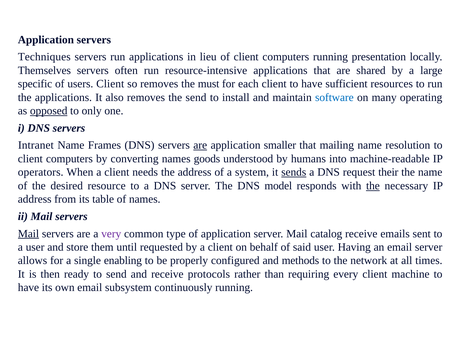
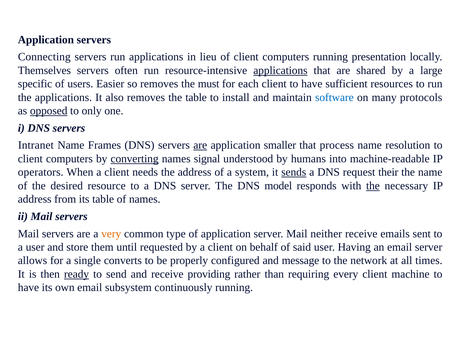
Techniques: Techniques -> Connecting (44, 57)
applications underline: none -> present (280, 70)
users Client: Client -> Easier (110, 84)
the send: send -> table (196, 97)
operating: operating -> protocols (421, 97)
mailing: mailing -> process (337, 145)
converting underline: none -> present (135, 159)
goods: goods -> signal (207, 159)
Mail underline: present -> none (28, 233)
very colour: purple -> orange (111, 233)
catalog: catalog -> neither (326, 233)
enabling: enabling -> converts (123, 260)
methods: methods -> message (300, 260)
ready underline: none -> present (77, 274)
protocols: protocols -> providing (209, 274)
